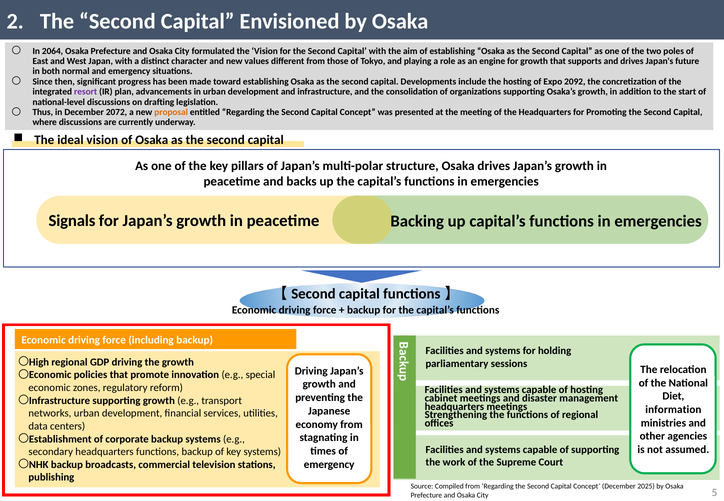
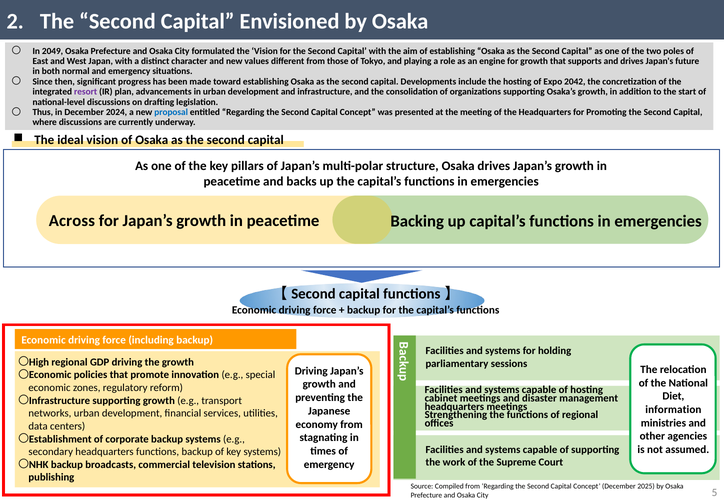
2064: 2064 -> 2049 (53, 51)
2092: 2092 -> 2042 (575, 82)
2072: 2072 -> 2024 (116, 112)
proposal colour: orange -> blue (171, 112)
Signals: Signals -> Across (72, 221)
